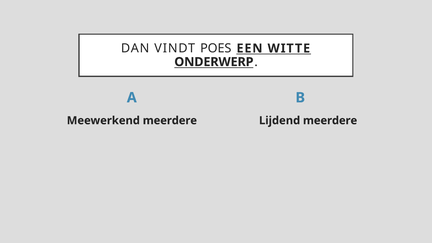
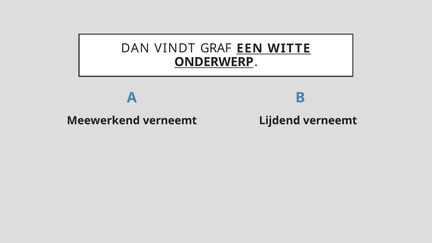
POES: POES -> GRAF (216, 48)
Meewerkend meerdere: meerdere -> verneemt (170, 121)
Lijdend meerdere: meerdere -> verneemt (330, 121)
